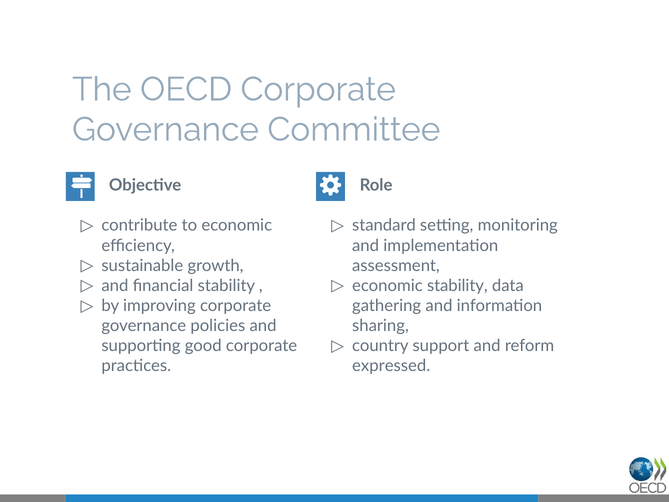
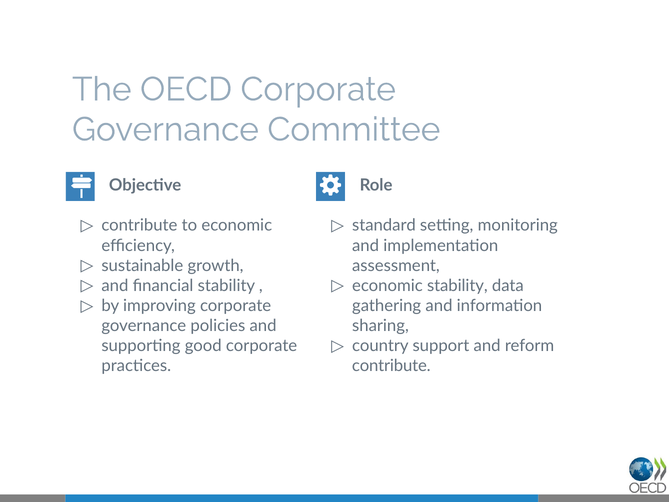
expressed: expressed -> contribute (391, 366)
